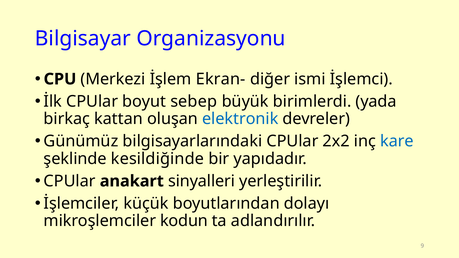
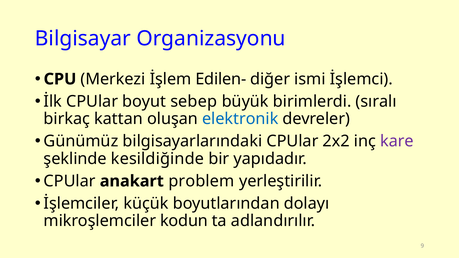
Ekran-: Ekran- -> Edilen- (221, 79)
yada: yada -> sıralı (376, 101)
kare colour: blue -> purple (397, 141)
sinyalleri: sinyalleri -> problem (201, 181)
